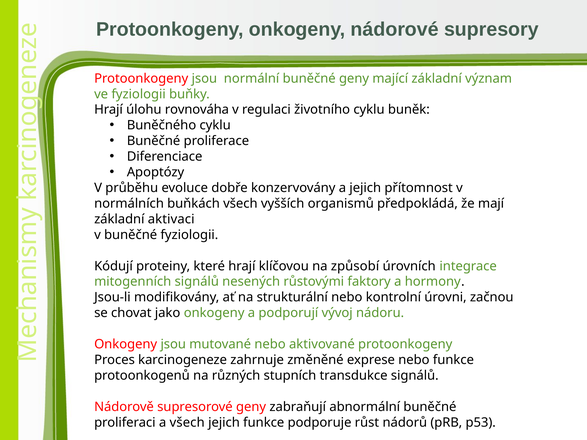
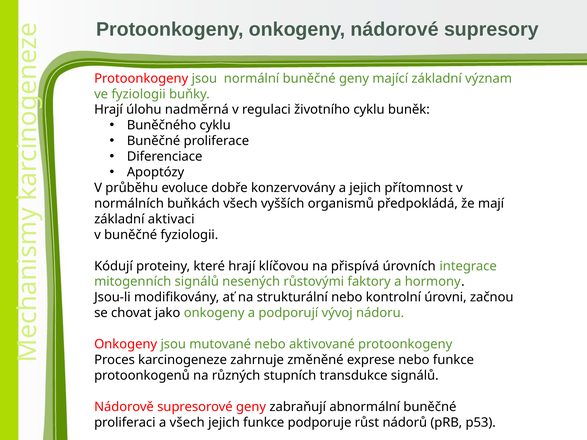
rovnováha: rovnováha -> nadměrná (197, 110)
způsobí: způsobí -> přispívá (355, 266)
